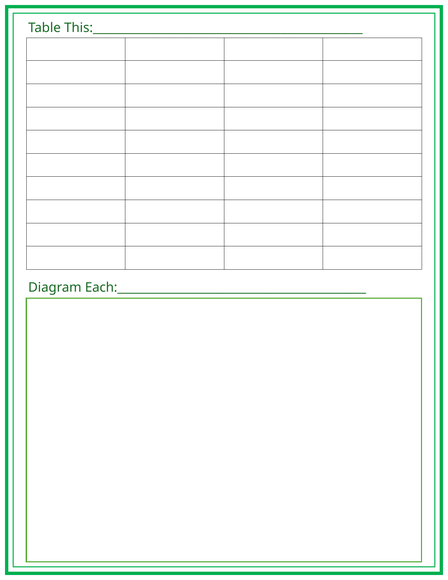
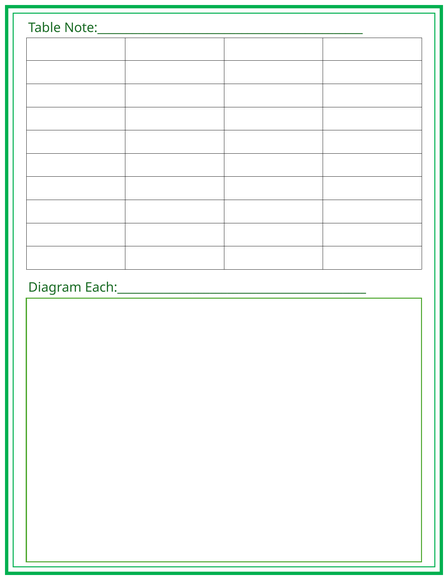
This:______________________________________________: This:______________________________________________ -> Note:______________________________________________ (213, 28)
